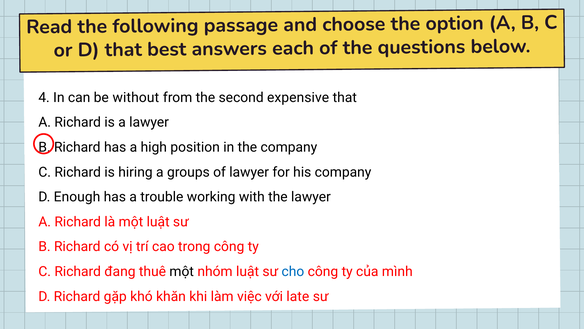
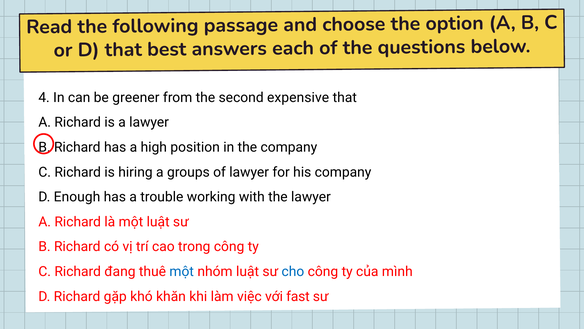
without: without -> greener (136, 97)
một colour: black -> blue (182, 271)
late: late -> fast (298, 296)
